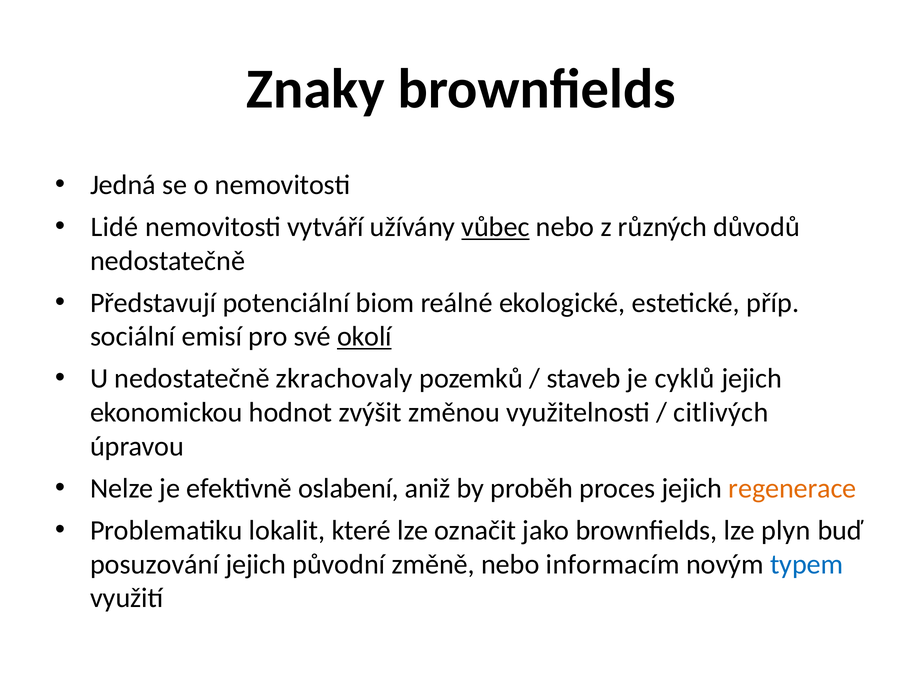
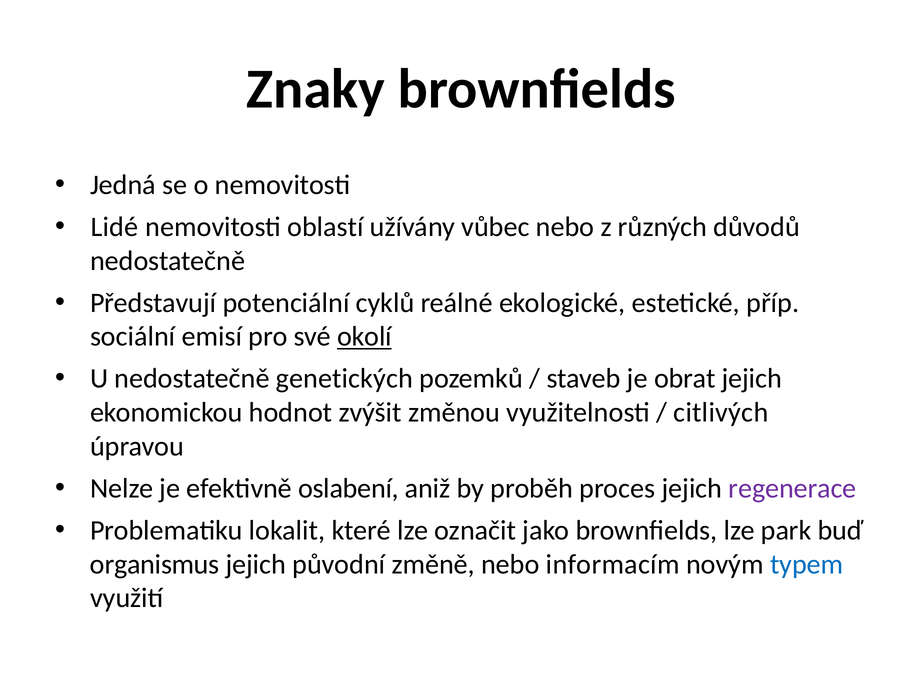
vytváří: vytváří -> oblastí (325, 227)
vůbec underline: present -> none (495, 227)
biom: biom -> cyklů (385, 303)
zkrachovaly: zkrachovaly -> genetických (344, 379)
cyklů: cyklů -> obrat (685, 379)
regenerace colour: orange -> purple (792, 489)
plyn: plyn -> park (786, 531)
posuzování: posuzování -> organismus (155, 564)
